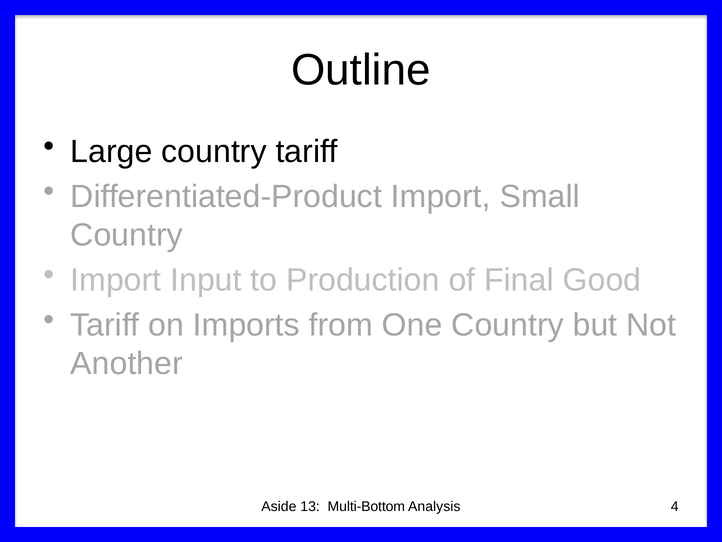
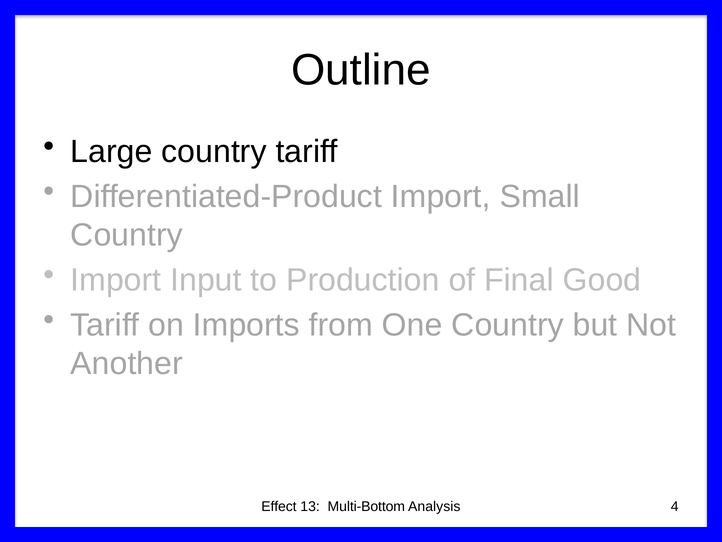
Aside: Aside -> Effect (279, 506)
